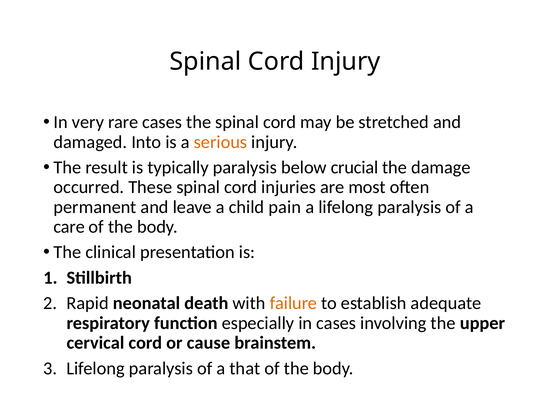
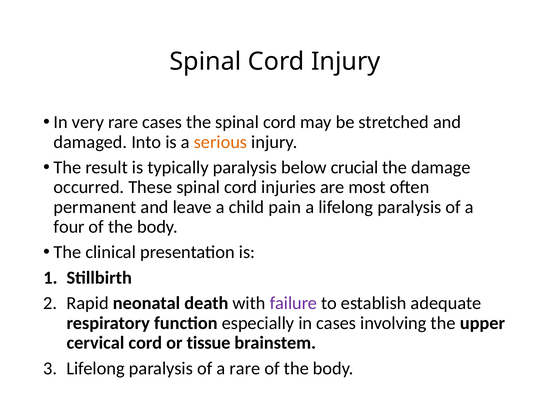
care: care -> four (69, 227)
failure colour: orange -> purple (293, 304)
cause: cause -> tissue (209, 343)
a that: that -> rare (245, 369)
